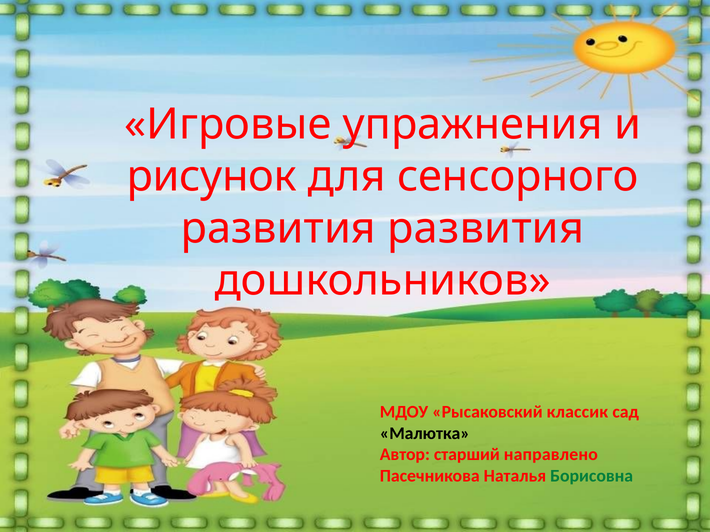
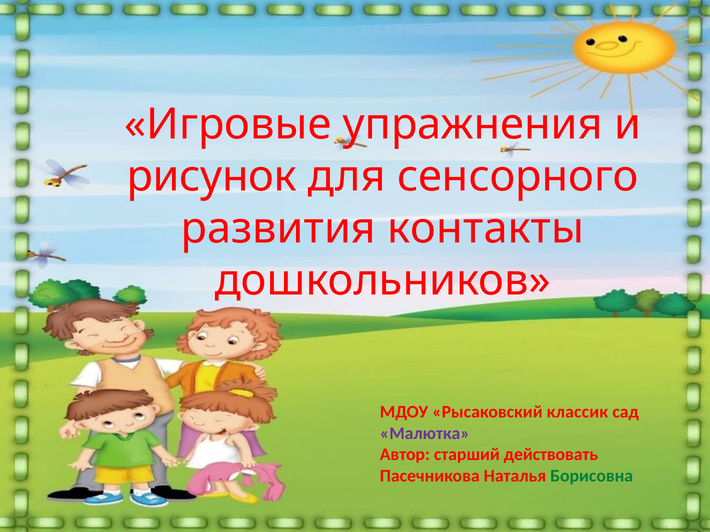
развития развития: развития -> контакты (486, 229)
Малютка colour: black -> purple (425, 434)
направлено: направлено -> действовать (551, 455)
